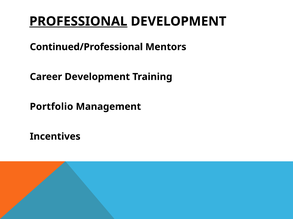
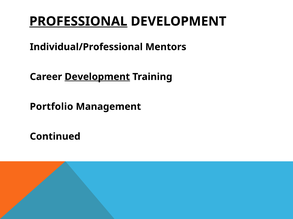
Continued/Professional: Continued/Professional -> Individual/Professional (86, 47)
Development underline: none -> present (97, 77)
Incentives: Incentives -> Continued (55, 137)
